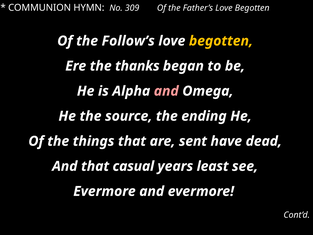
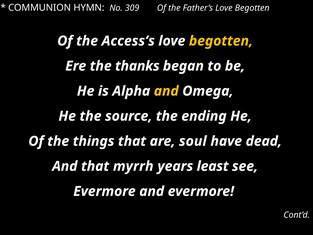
Follow’s: Follow’s -> Access’s (128, 41)
and colour: pink -> yellow (166, 91)
sent: sent -> soul (193, 141)
casual: casual -> myrrh (133, 166)
